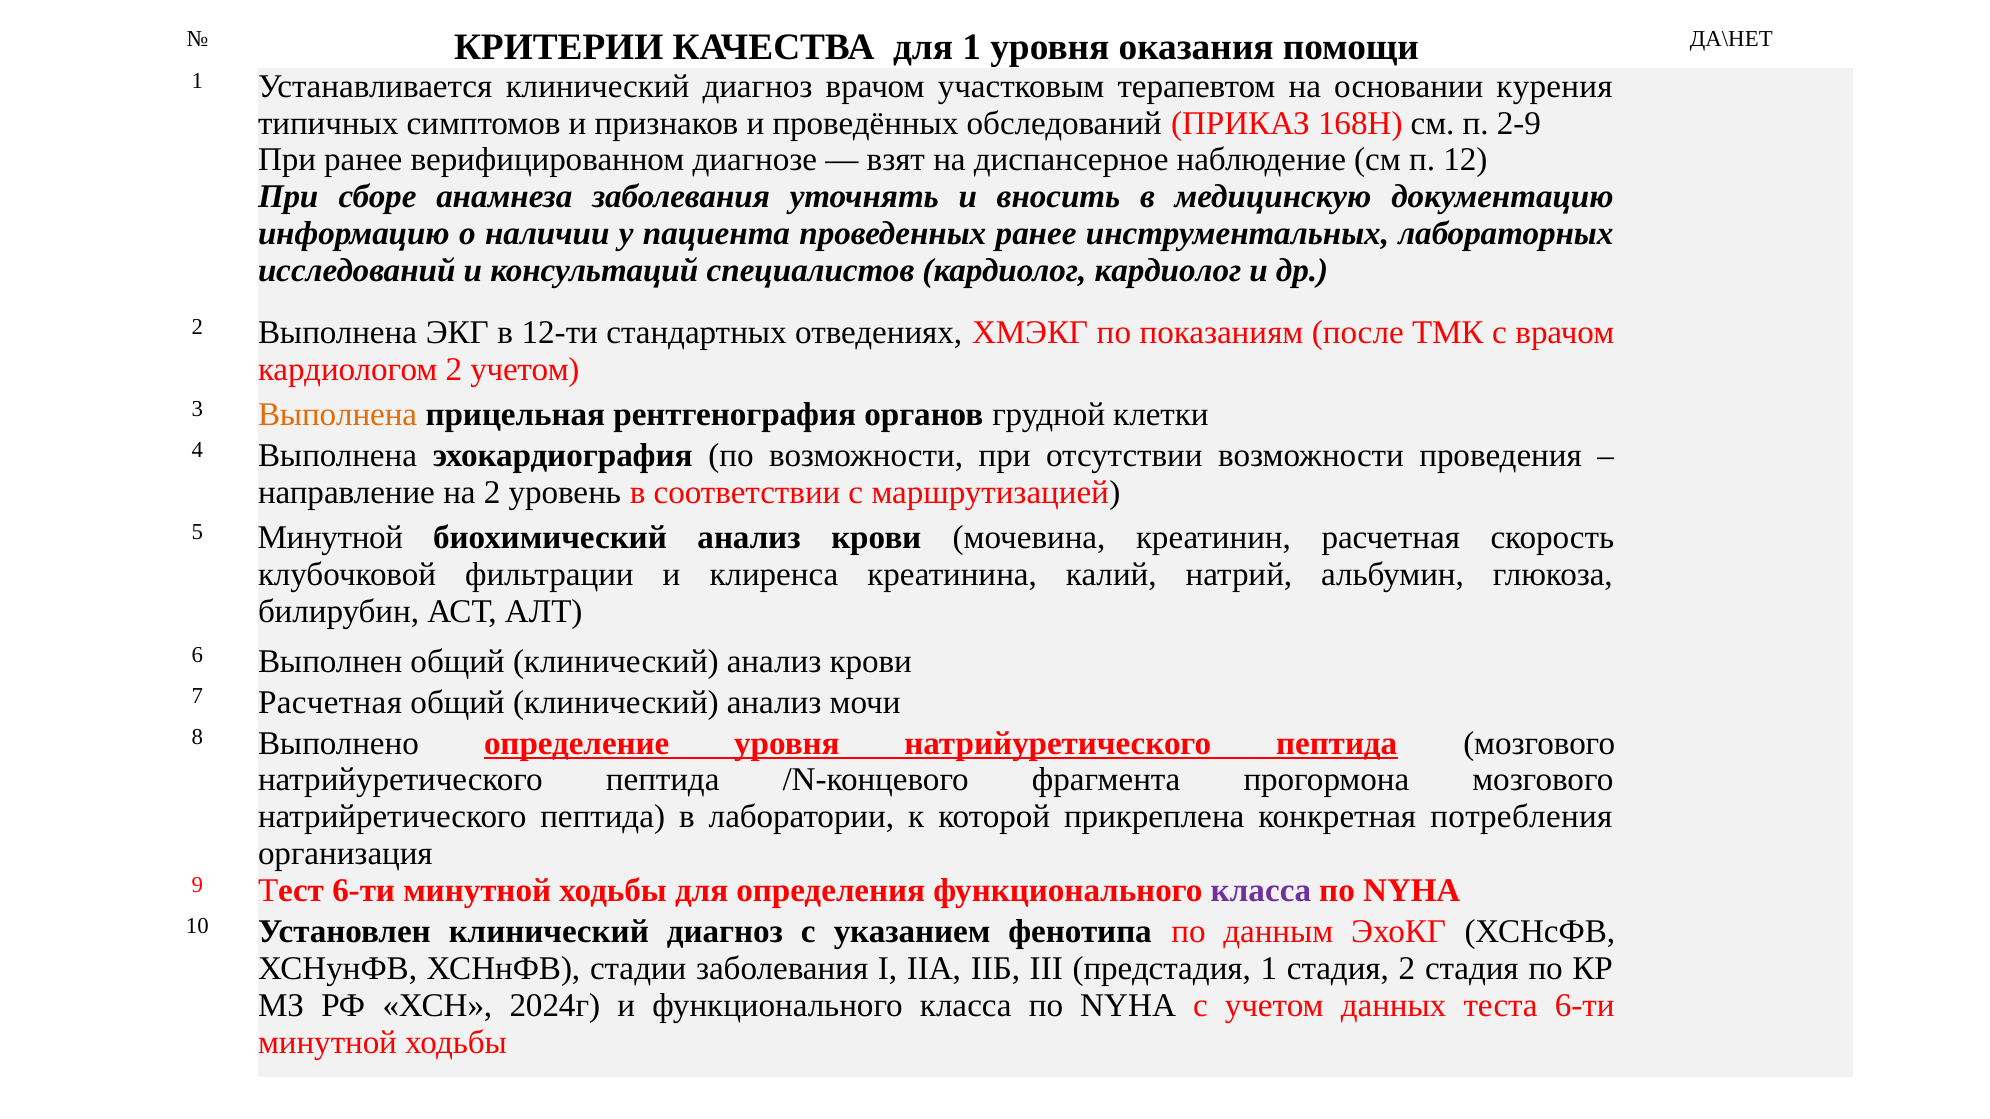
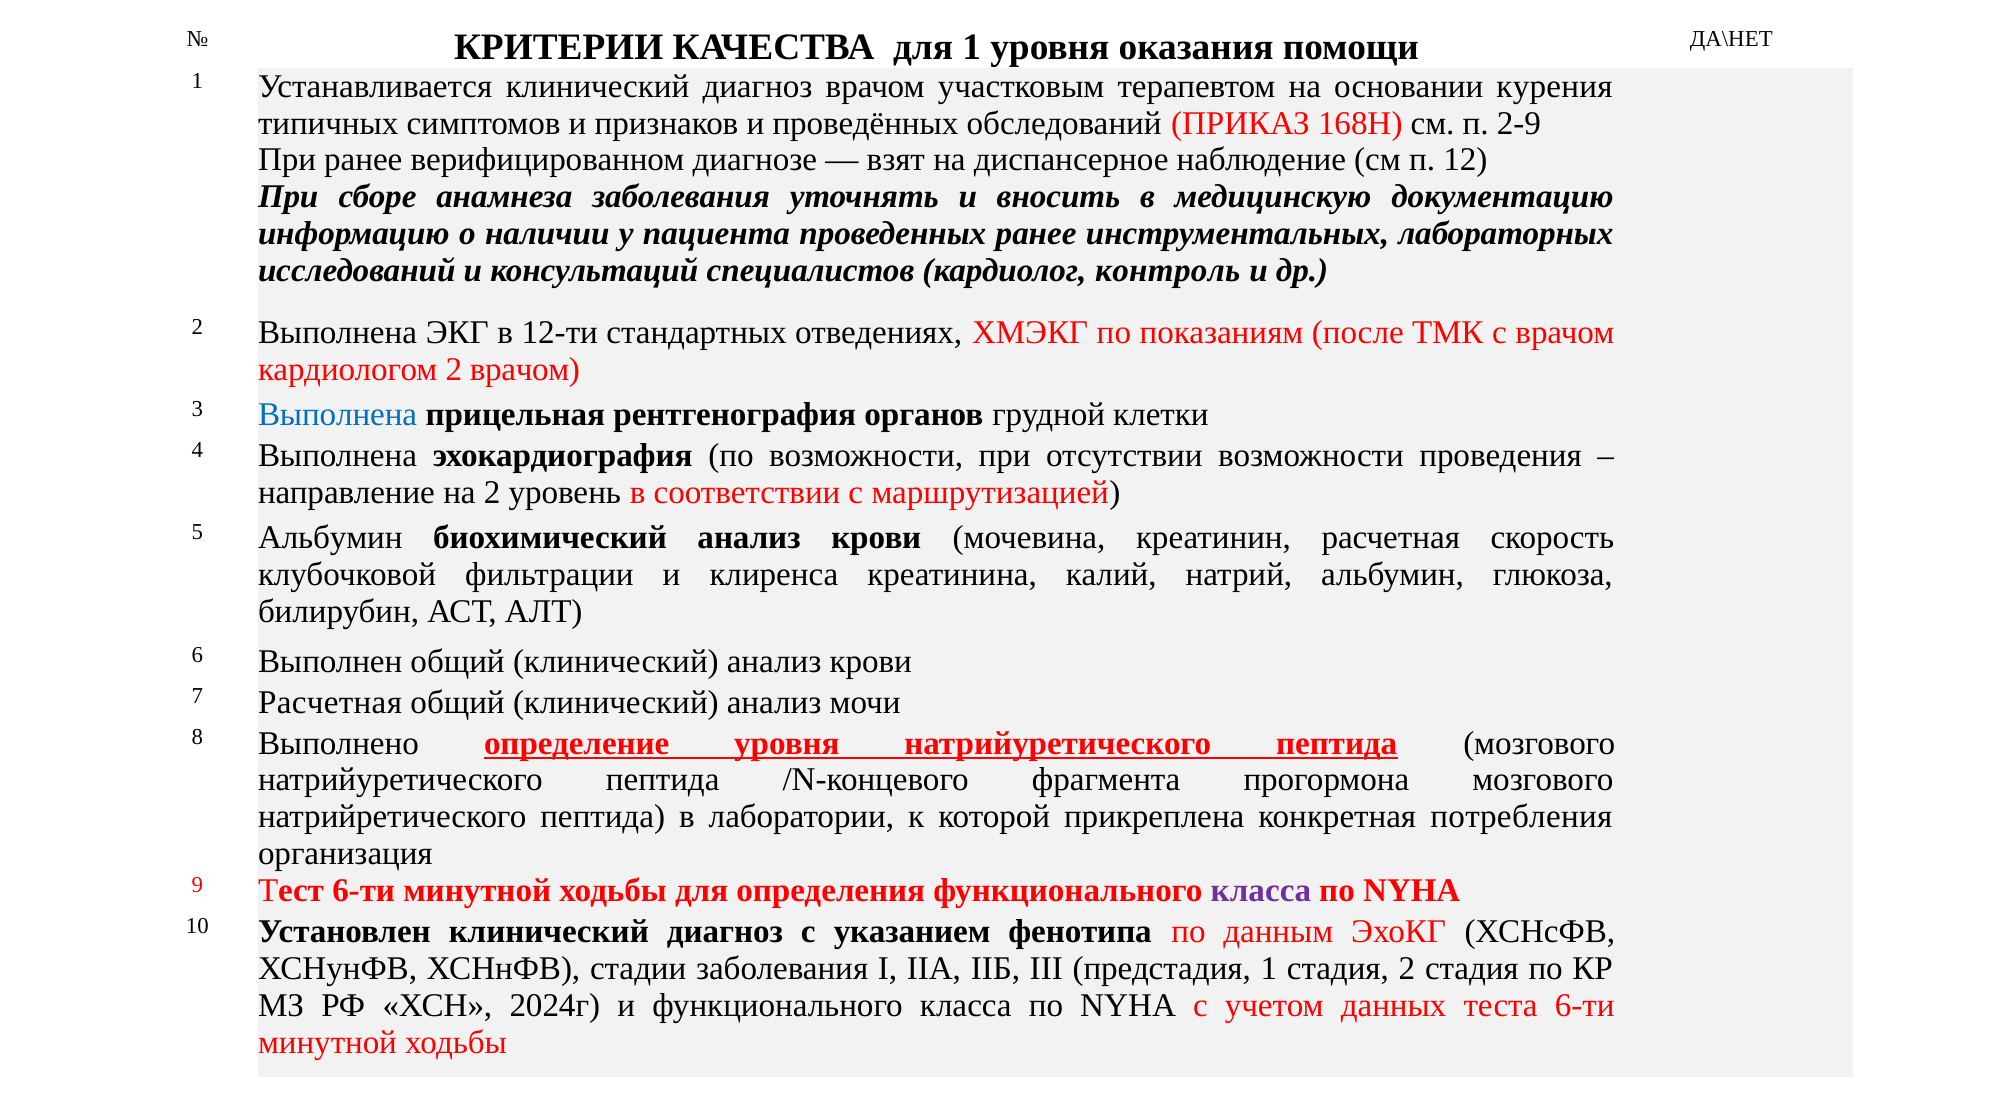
кардиолог кардиолог: кардиолог -> контроль (1168, 271)
2 учетом: учетом -> врачом (525, 370)
Выполнена colour: orange -> blue (338, 415)
5 Минутной: Минутной -> Альбумин (330, 538)
